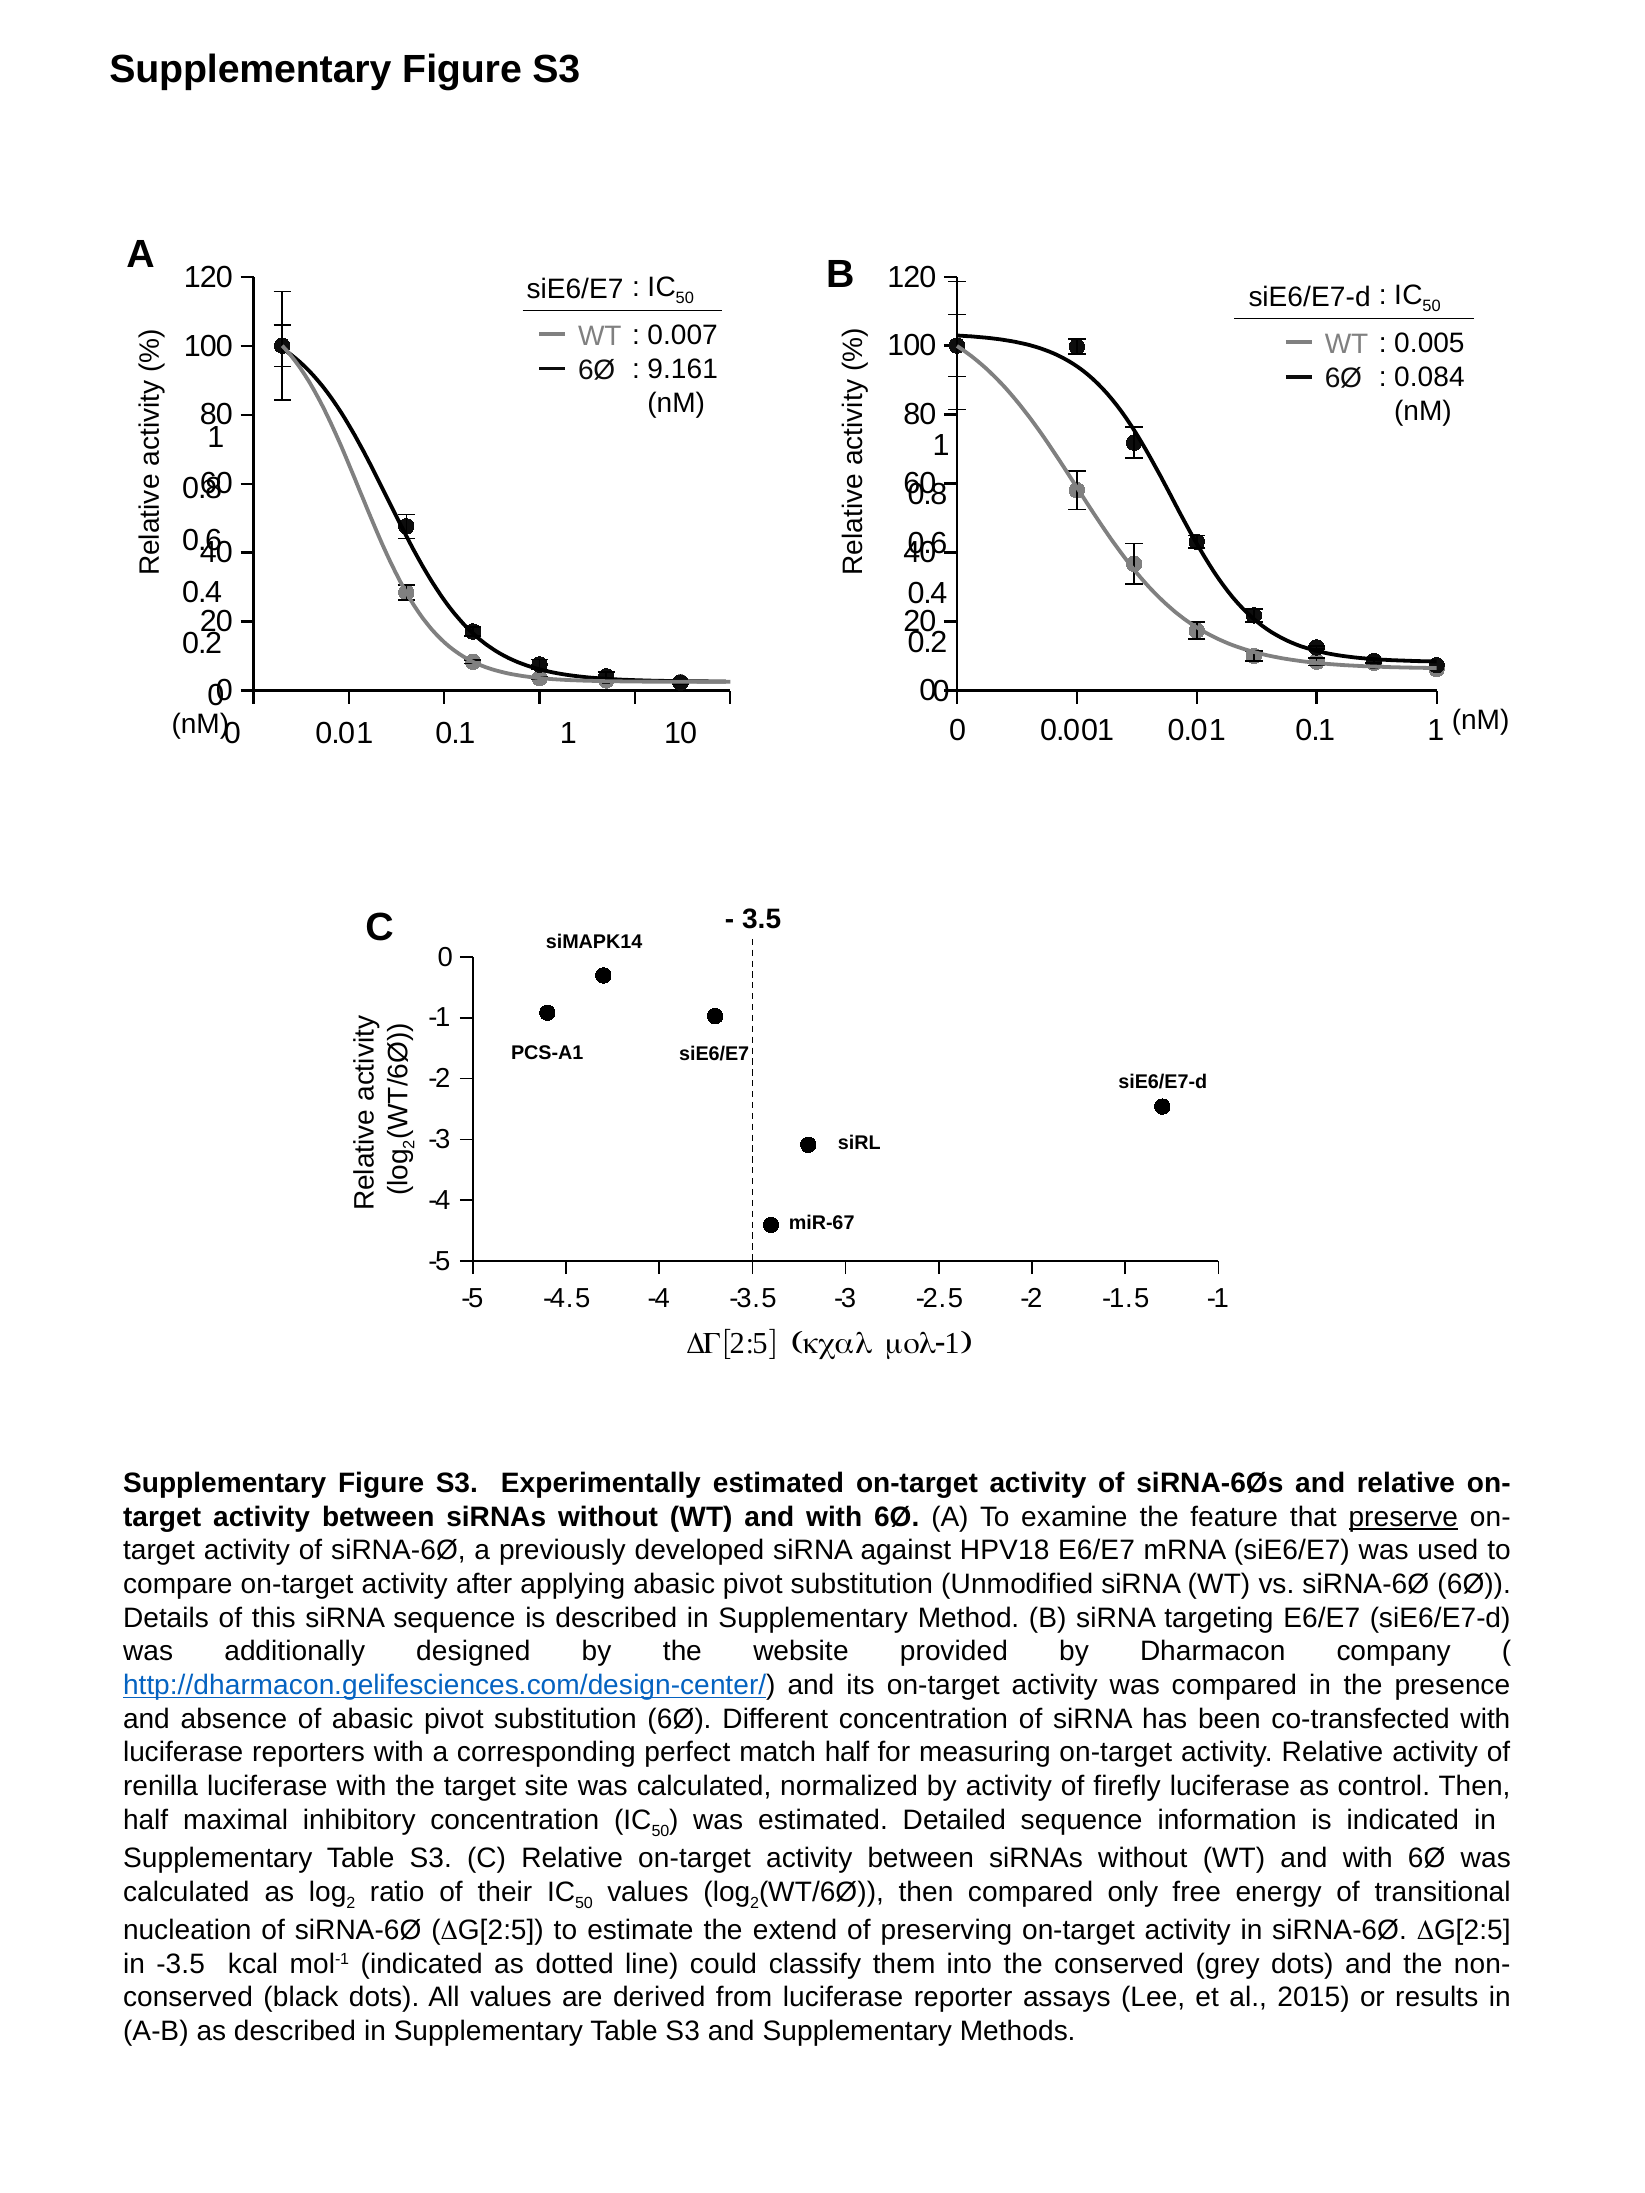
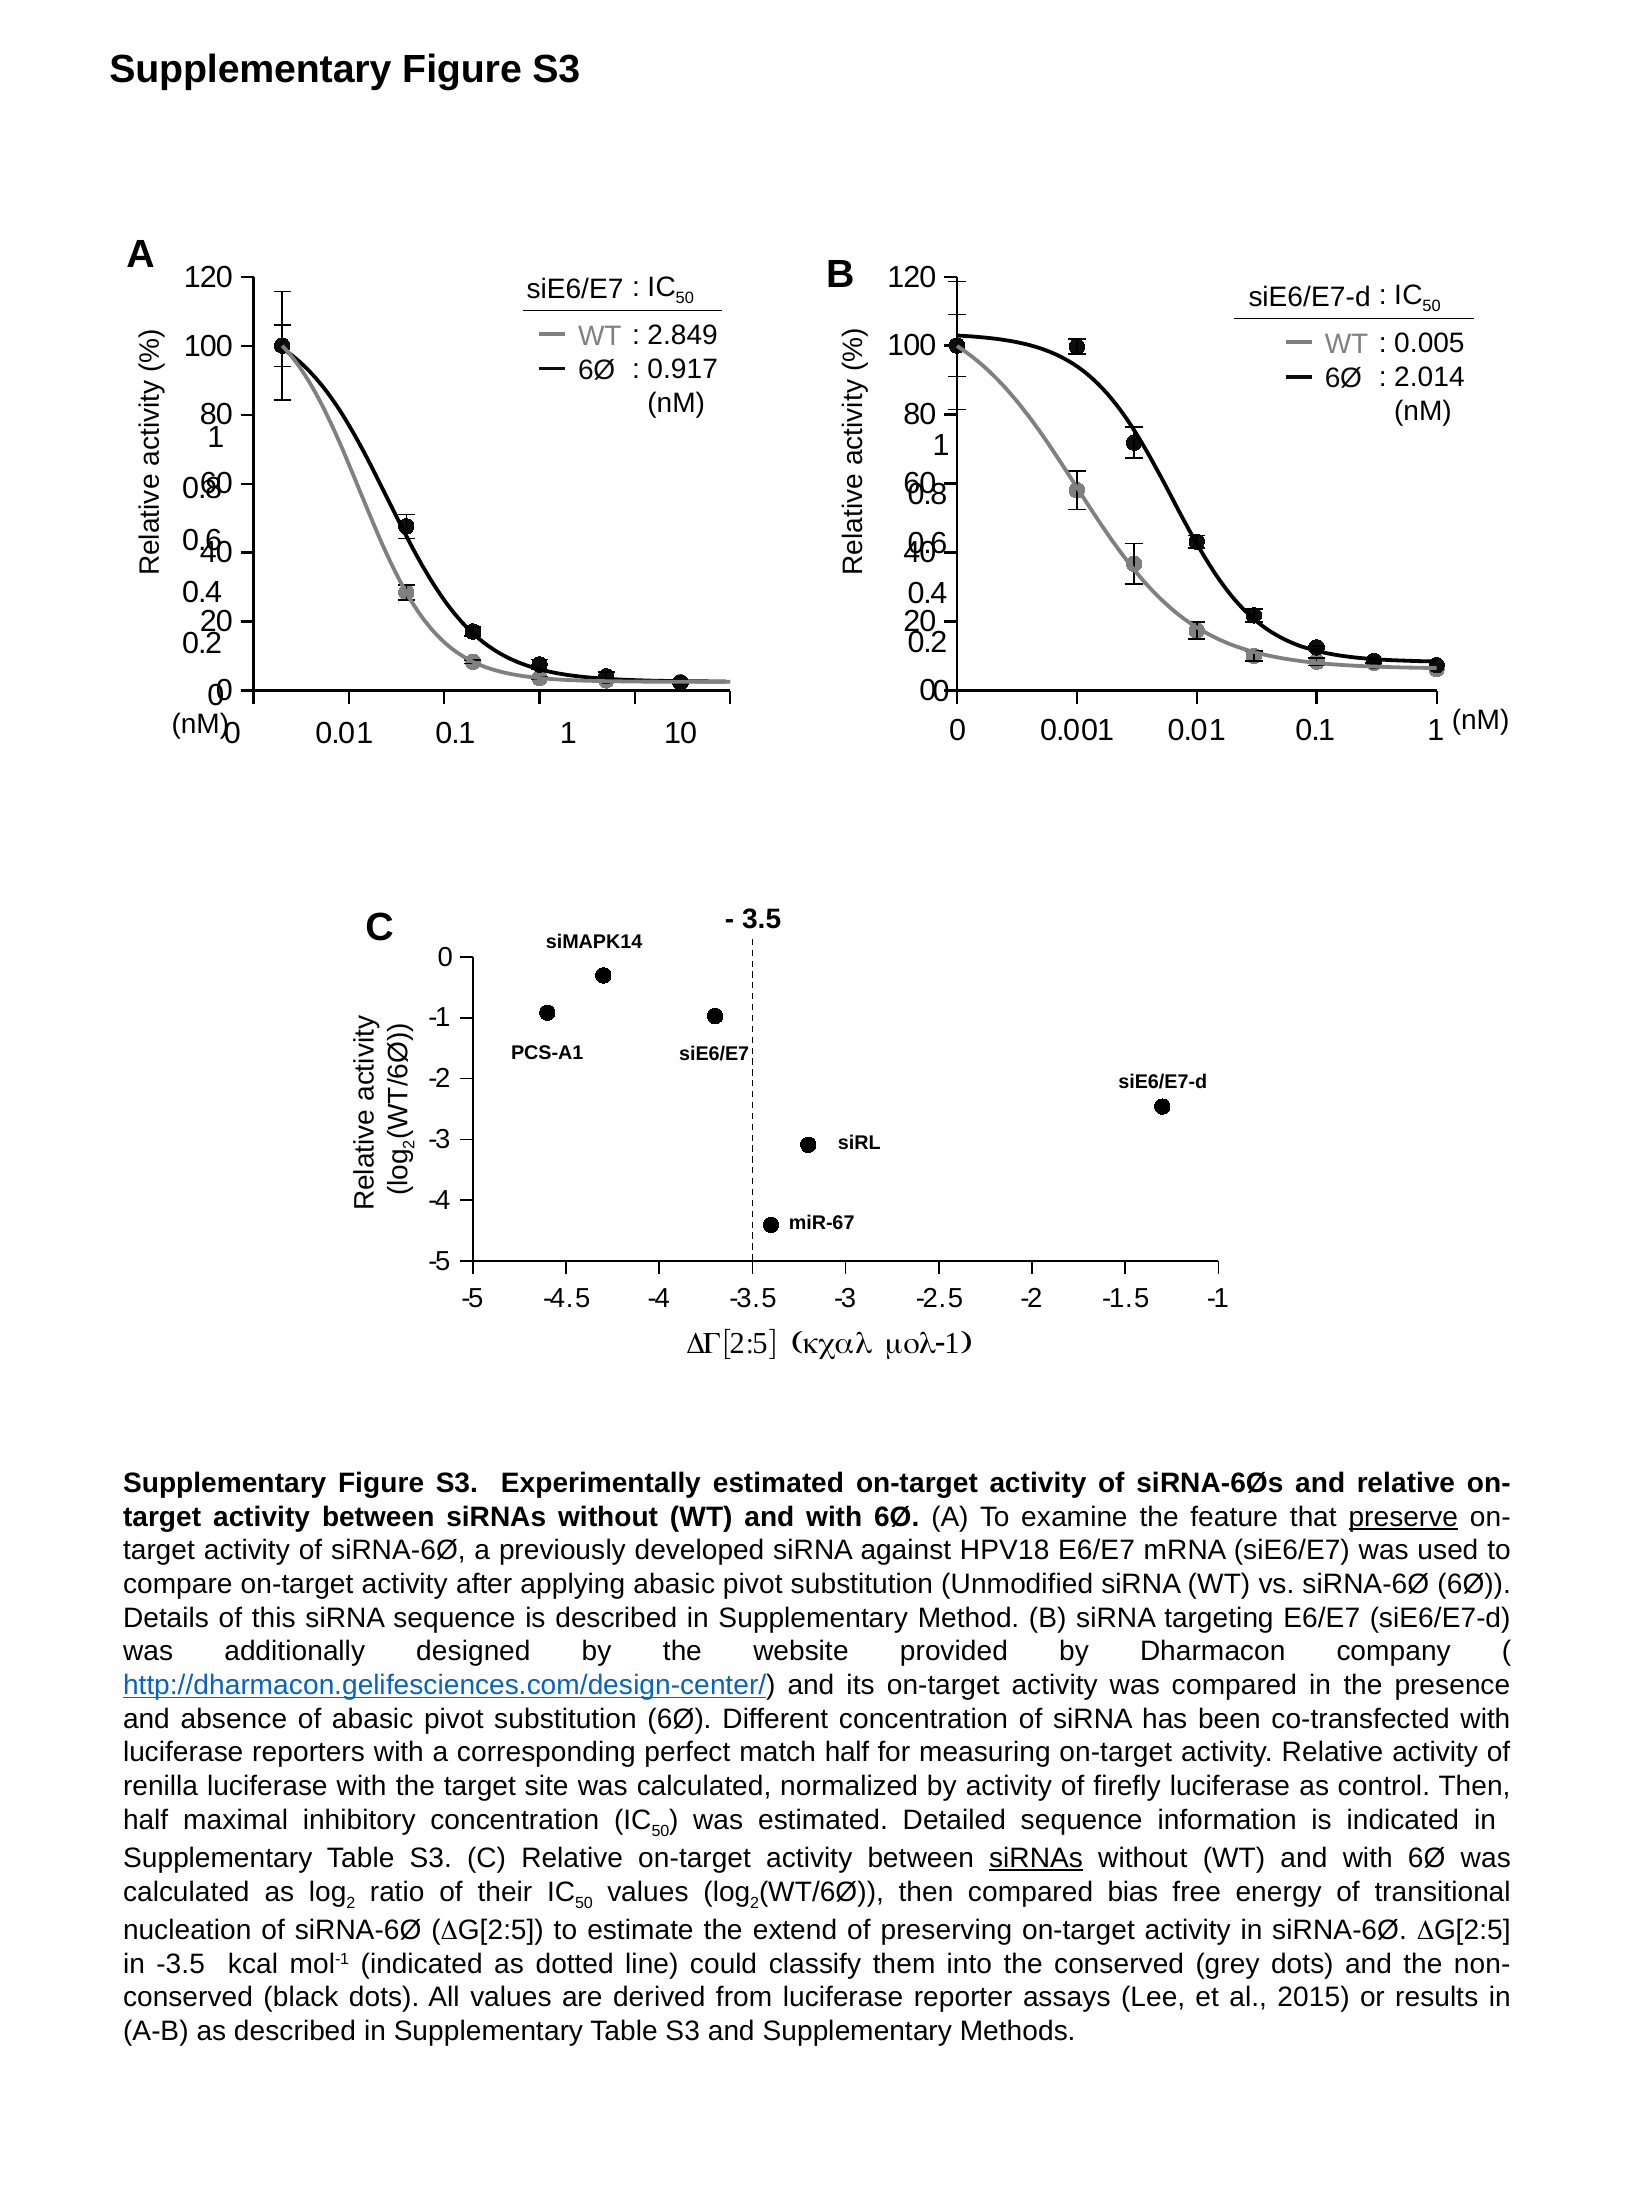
0.007: 0.007 -> 2.849 (683, 335)
9.161: 9.161 -> 0.917 (683, 369)
0.084: 0.084 -> 2.014 (1429, 377)
siRNAs underline: none -> present (1036, 1859)
only: only -> bias (1133, 1892)
